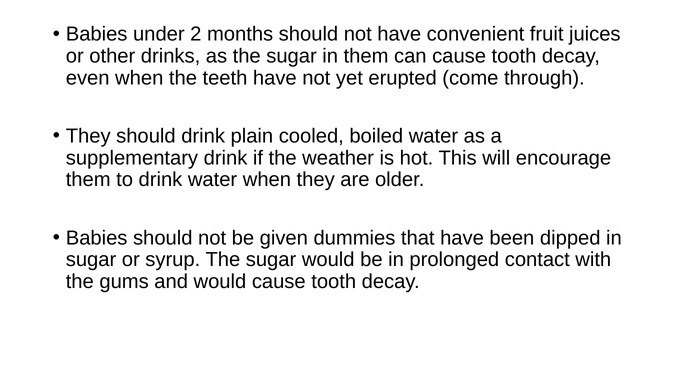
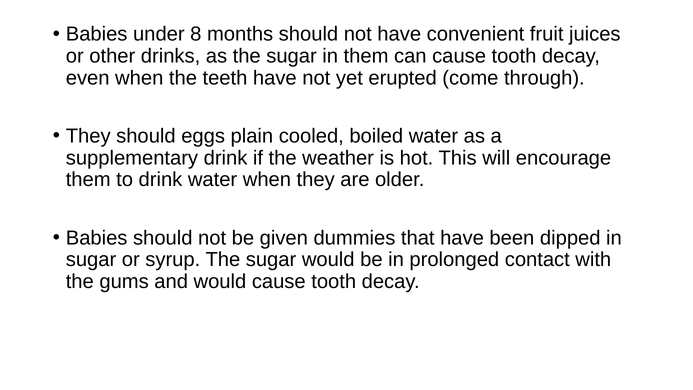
2: 2 -> 8 (196, 34)
should drink: drink -> eggs (203, 136)
